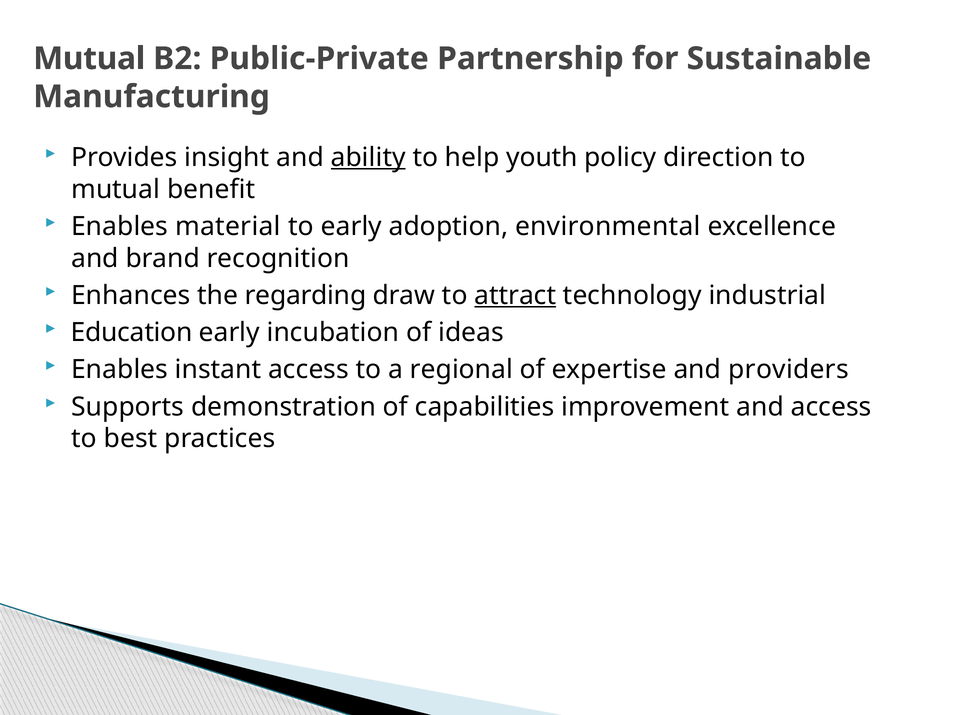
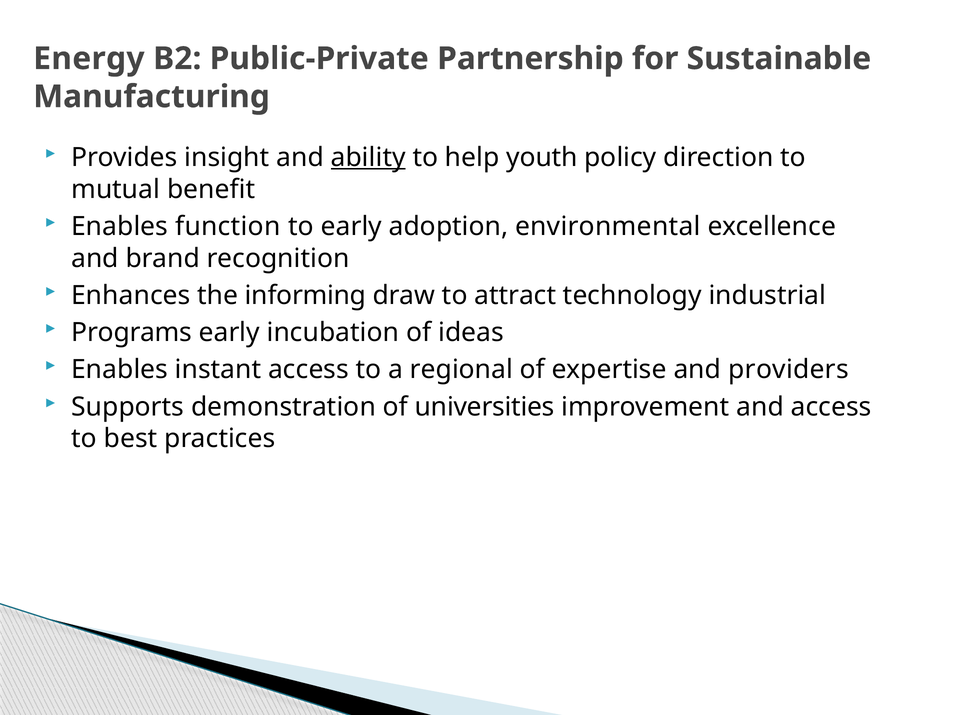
Mutual: Mutual -> Energy (89, 59)
material: material -> function (228, 226)
regarding: regarding -> informing (306, 295)
attract underline: present -> none (515, 295)
Education: Education -> Programs (132, 332)
capabilities: capabilities -> universities (485, 407)
